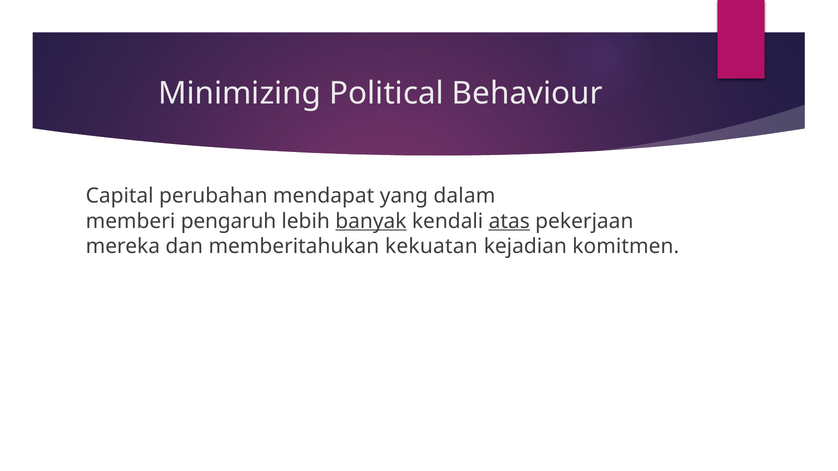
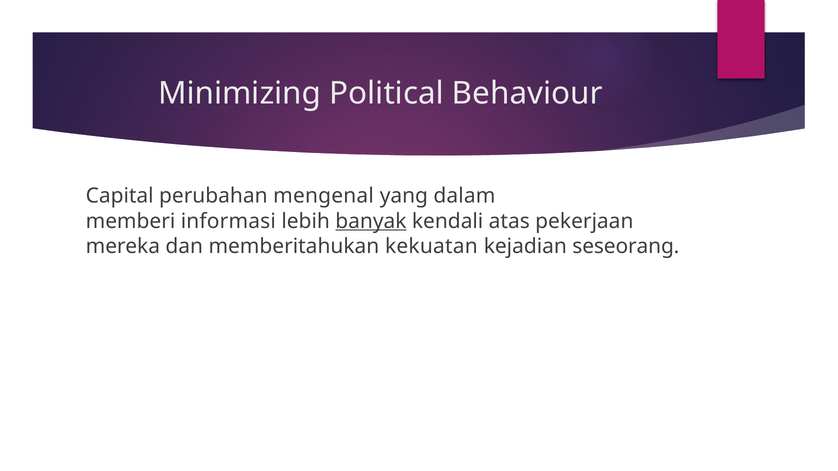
mendapat: mendapat -> mengenal (324, 196)
pengaruh: pengaruh -> informasi (228, 221)
atas underline: present -> none (509, 221)
komitmen: komitmen -> seseorang (626, 246)
